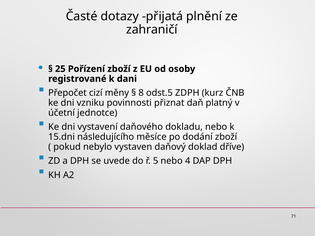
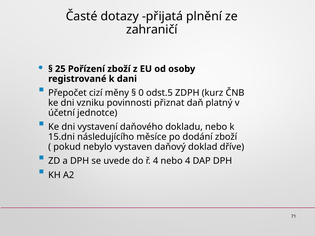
8: 8 -> 0 (141, 93)
ř 5: 5 -> 4 (156, 161)
